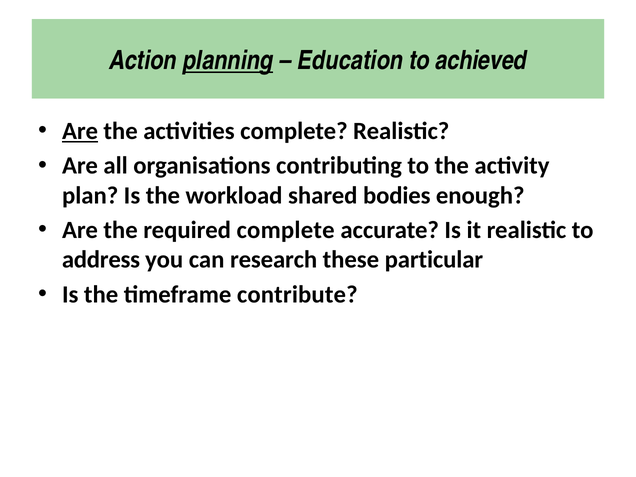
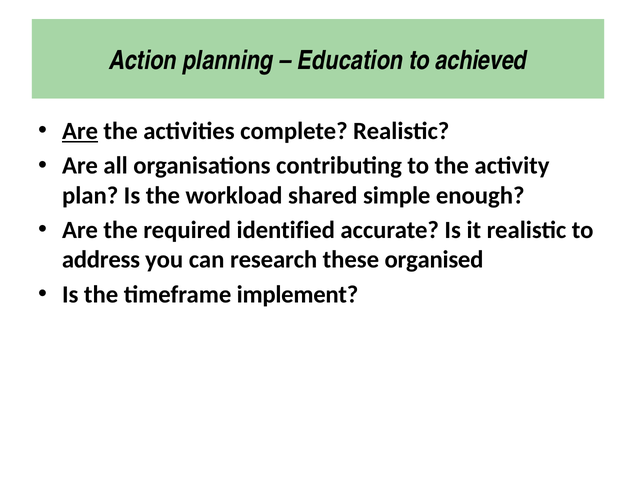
planning underline: present -> none (228, 61)
bodies: bodies -> simple (397, 195)
required complete: complete -> identified (286, 230)
particular: particular -> organised (434, 260)
contribute: contribute -> implement (297, 294)
